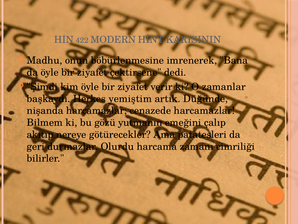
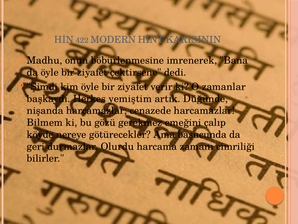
yutmanın: yutmanın -> gerekmez (140, 122)
akıtıp: akıtıp -> köyde (40, 134)
patatesleri: patatesleri -> başucunda (202, 134)
